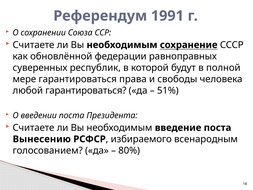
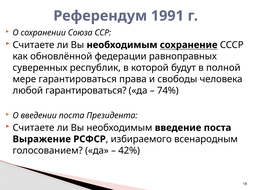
51%: 51% -> 74% (168, 90)
Вынесению: Вынесению -> Выражение (42, 139)
80%: 80% -> 42% (129, 150)
